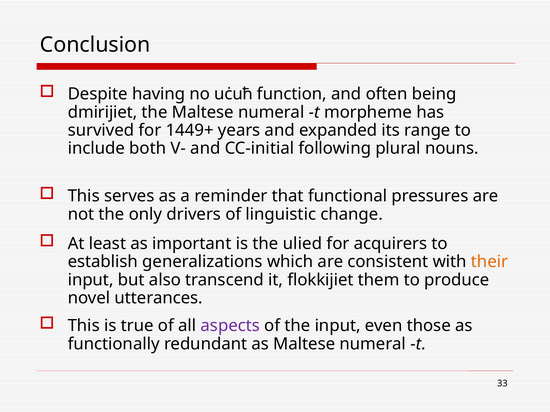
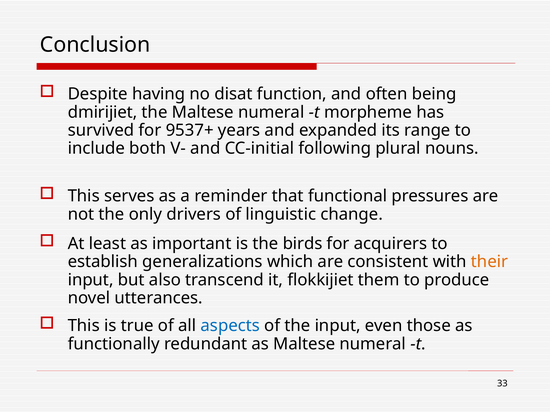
uċuħ: uċuħ -> disat (234, 94)
1449+: 1449+ -> 9537+ (190, 130)
ulied: ulied -> birds (303, 244)
aspects colour: purple -> blue (230, 326)
